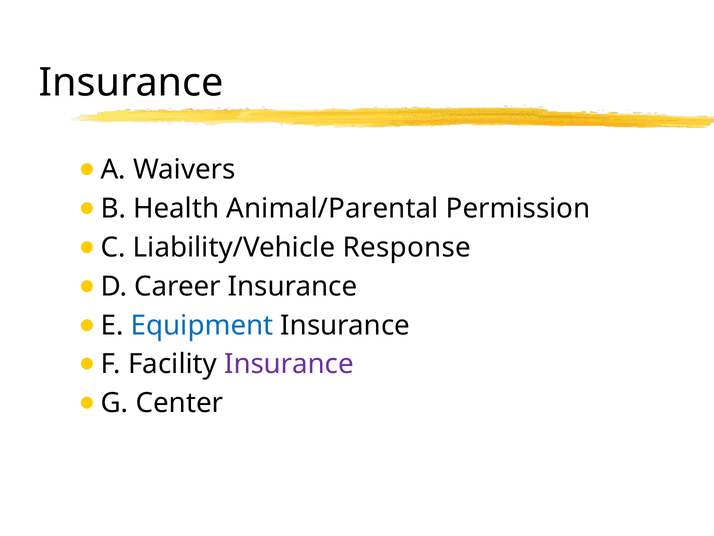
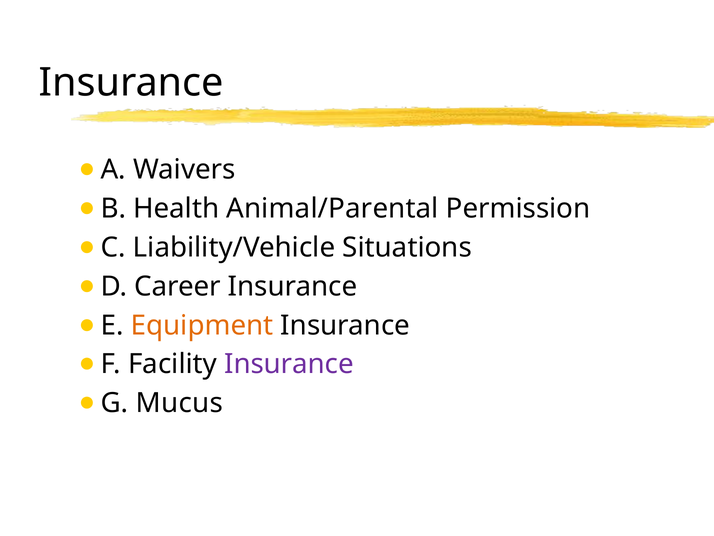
Response: Response -> Situations (407, 247)
Equipment colour: blue -> orange (202, 325)
Center: Center -> Mucus (179, 403)
